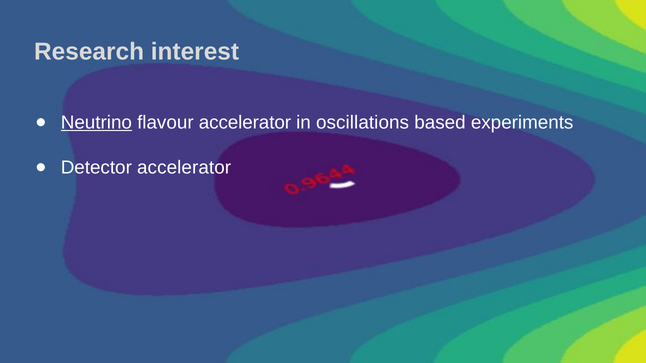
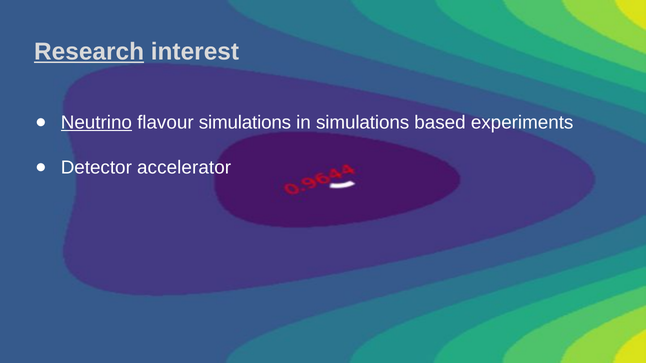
Research underline: none -> present (89, 52)
flavour accelerator: accelerator -> simulations (245, 123)
in oscillations: oscillations -> simulations (363, 123)
